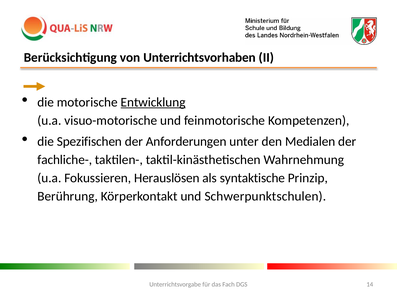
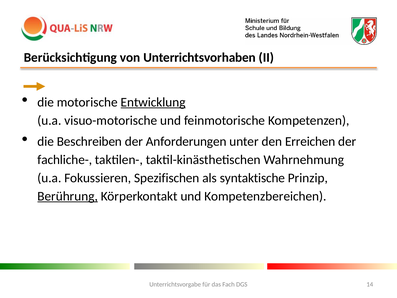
Spezifischen: Spezifischen -> Beschreiben (89, 141)
Medialen: Medialen -> Erreichen (310, 141)
Herauslösen: Herauslösen -> Spezifischen (167, 178)
Berührung underline: none -> present (68, 196)
Schwerpunktschulen: Schwerpunktschulen -> Kompetenzbereichen (265, 196)
